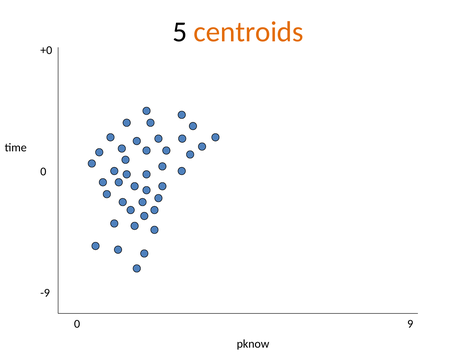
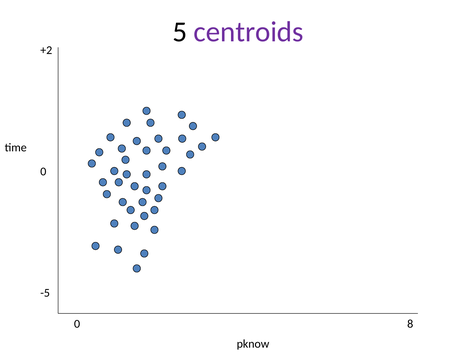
centroids colour: orange -> purple (249, 32)
+0: +0 -> +2 (46, 50)
-9: -9 -> -5 (45, 293)
9: 9 -> 8 (410, 324)
